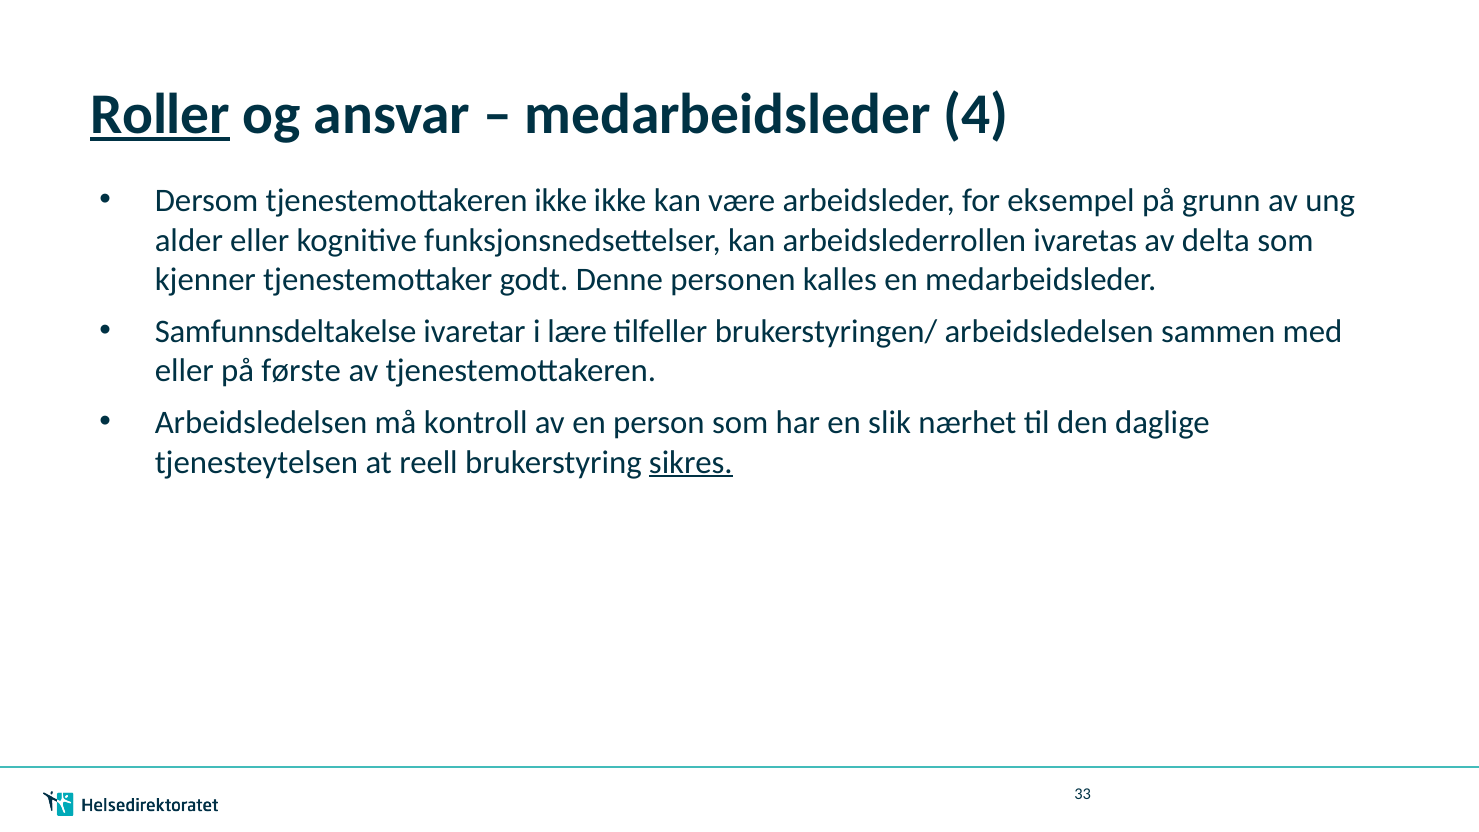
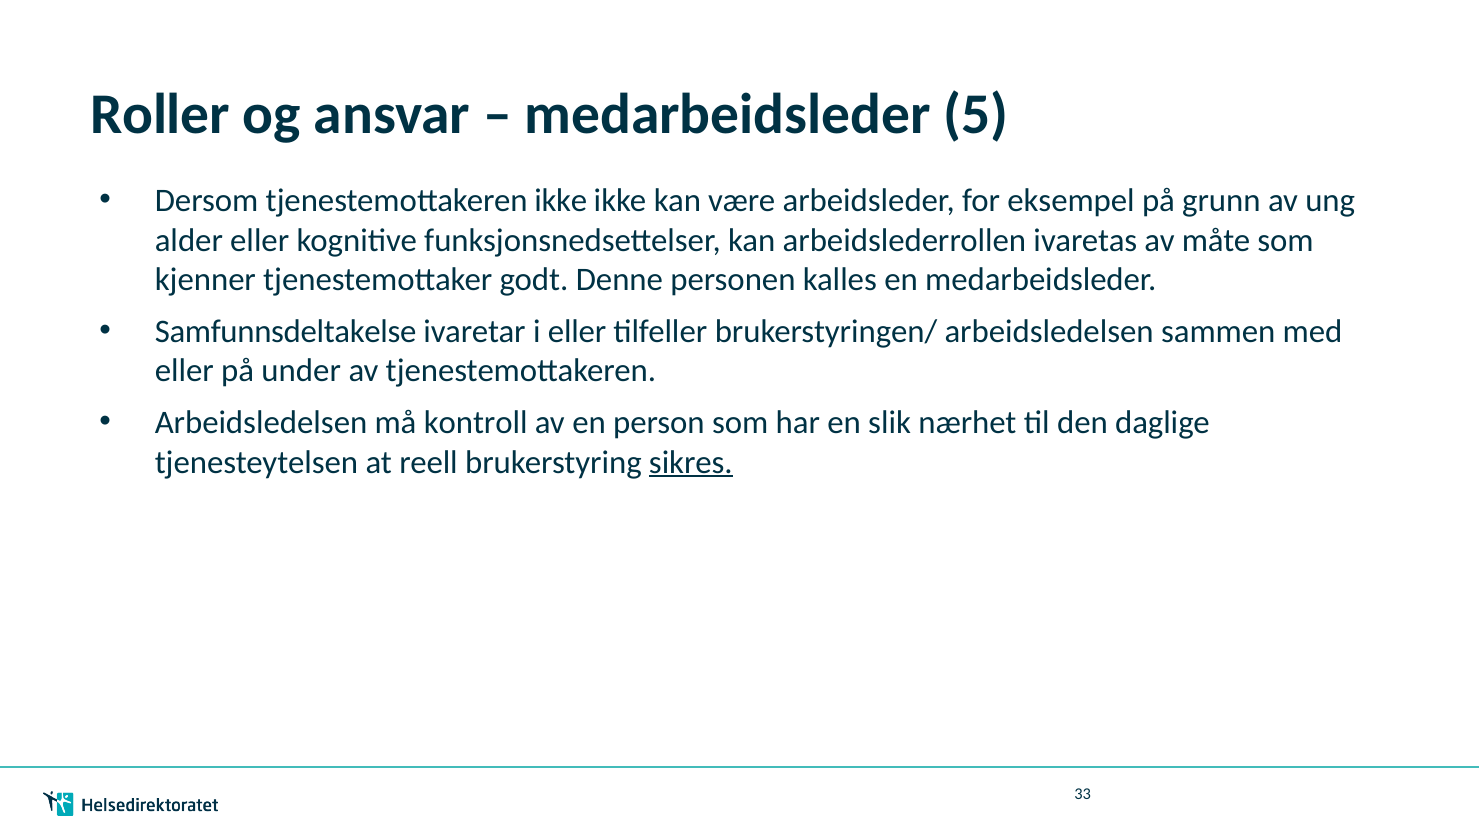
Roller underline: present -> none (160, 114)
4: 4 -> 5 (976, 114)
delta: delta -> måte (1216, 240)
i lære: lære -> eller (577, 332)
første: første -> under (301, 371)
